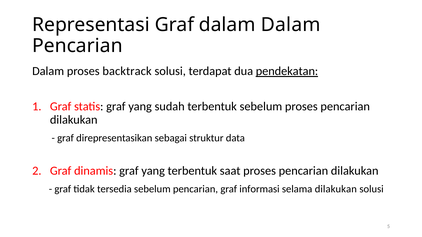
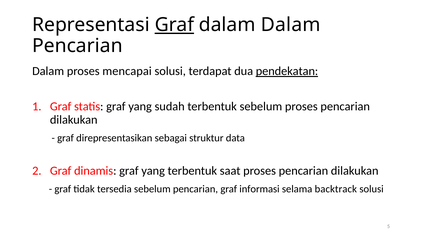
Graf underline: none -> present (174, 25)
backtrack: backtrack -> mencapai (127, 71)
selama dilakukan: dilakukan -> backtrack (336, 189)
